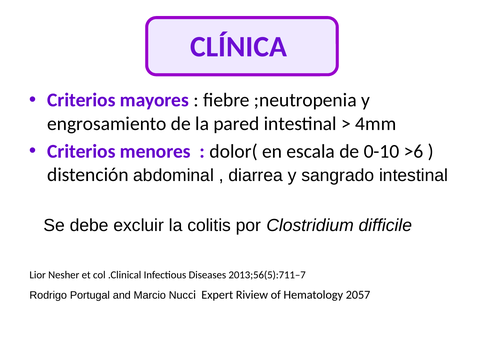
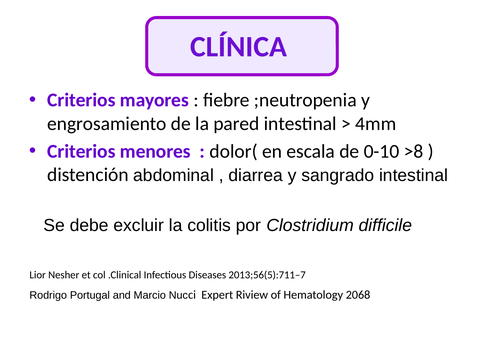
>6: >6 -> >8 (414, 151)
2057: 2057 -> 2068 (358, 295)
